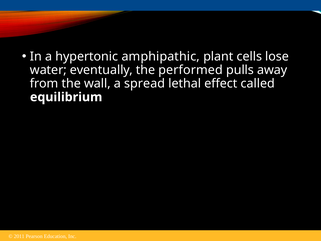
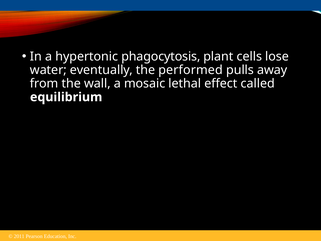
amphipathic: amphipathic -> phagocytosis (161, 57)
spread: spread -> mosaic (145, 84)
